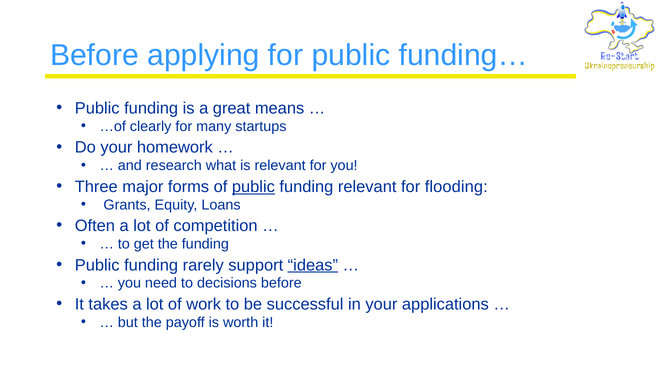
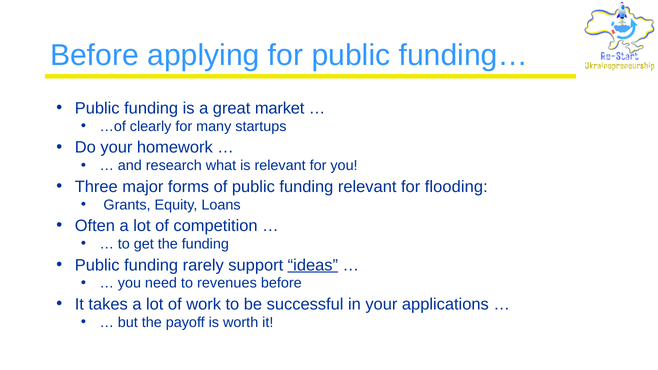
means: means -> market (280, 108)
public underline: present -> none (253, 187)
decisions: decisions -> revenues (227, 283)
